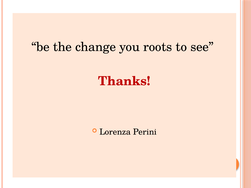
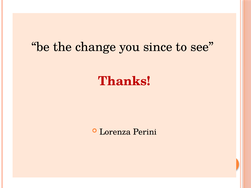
roots: roots -> since (158, 47)
